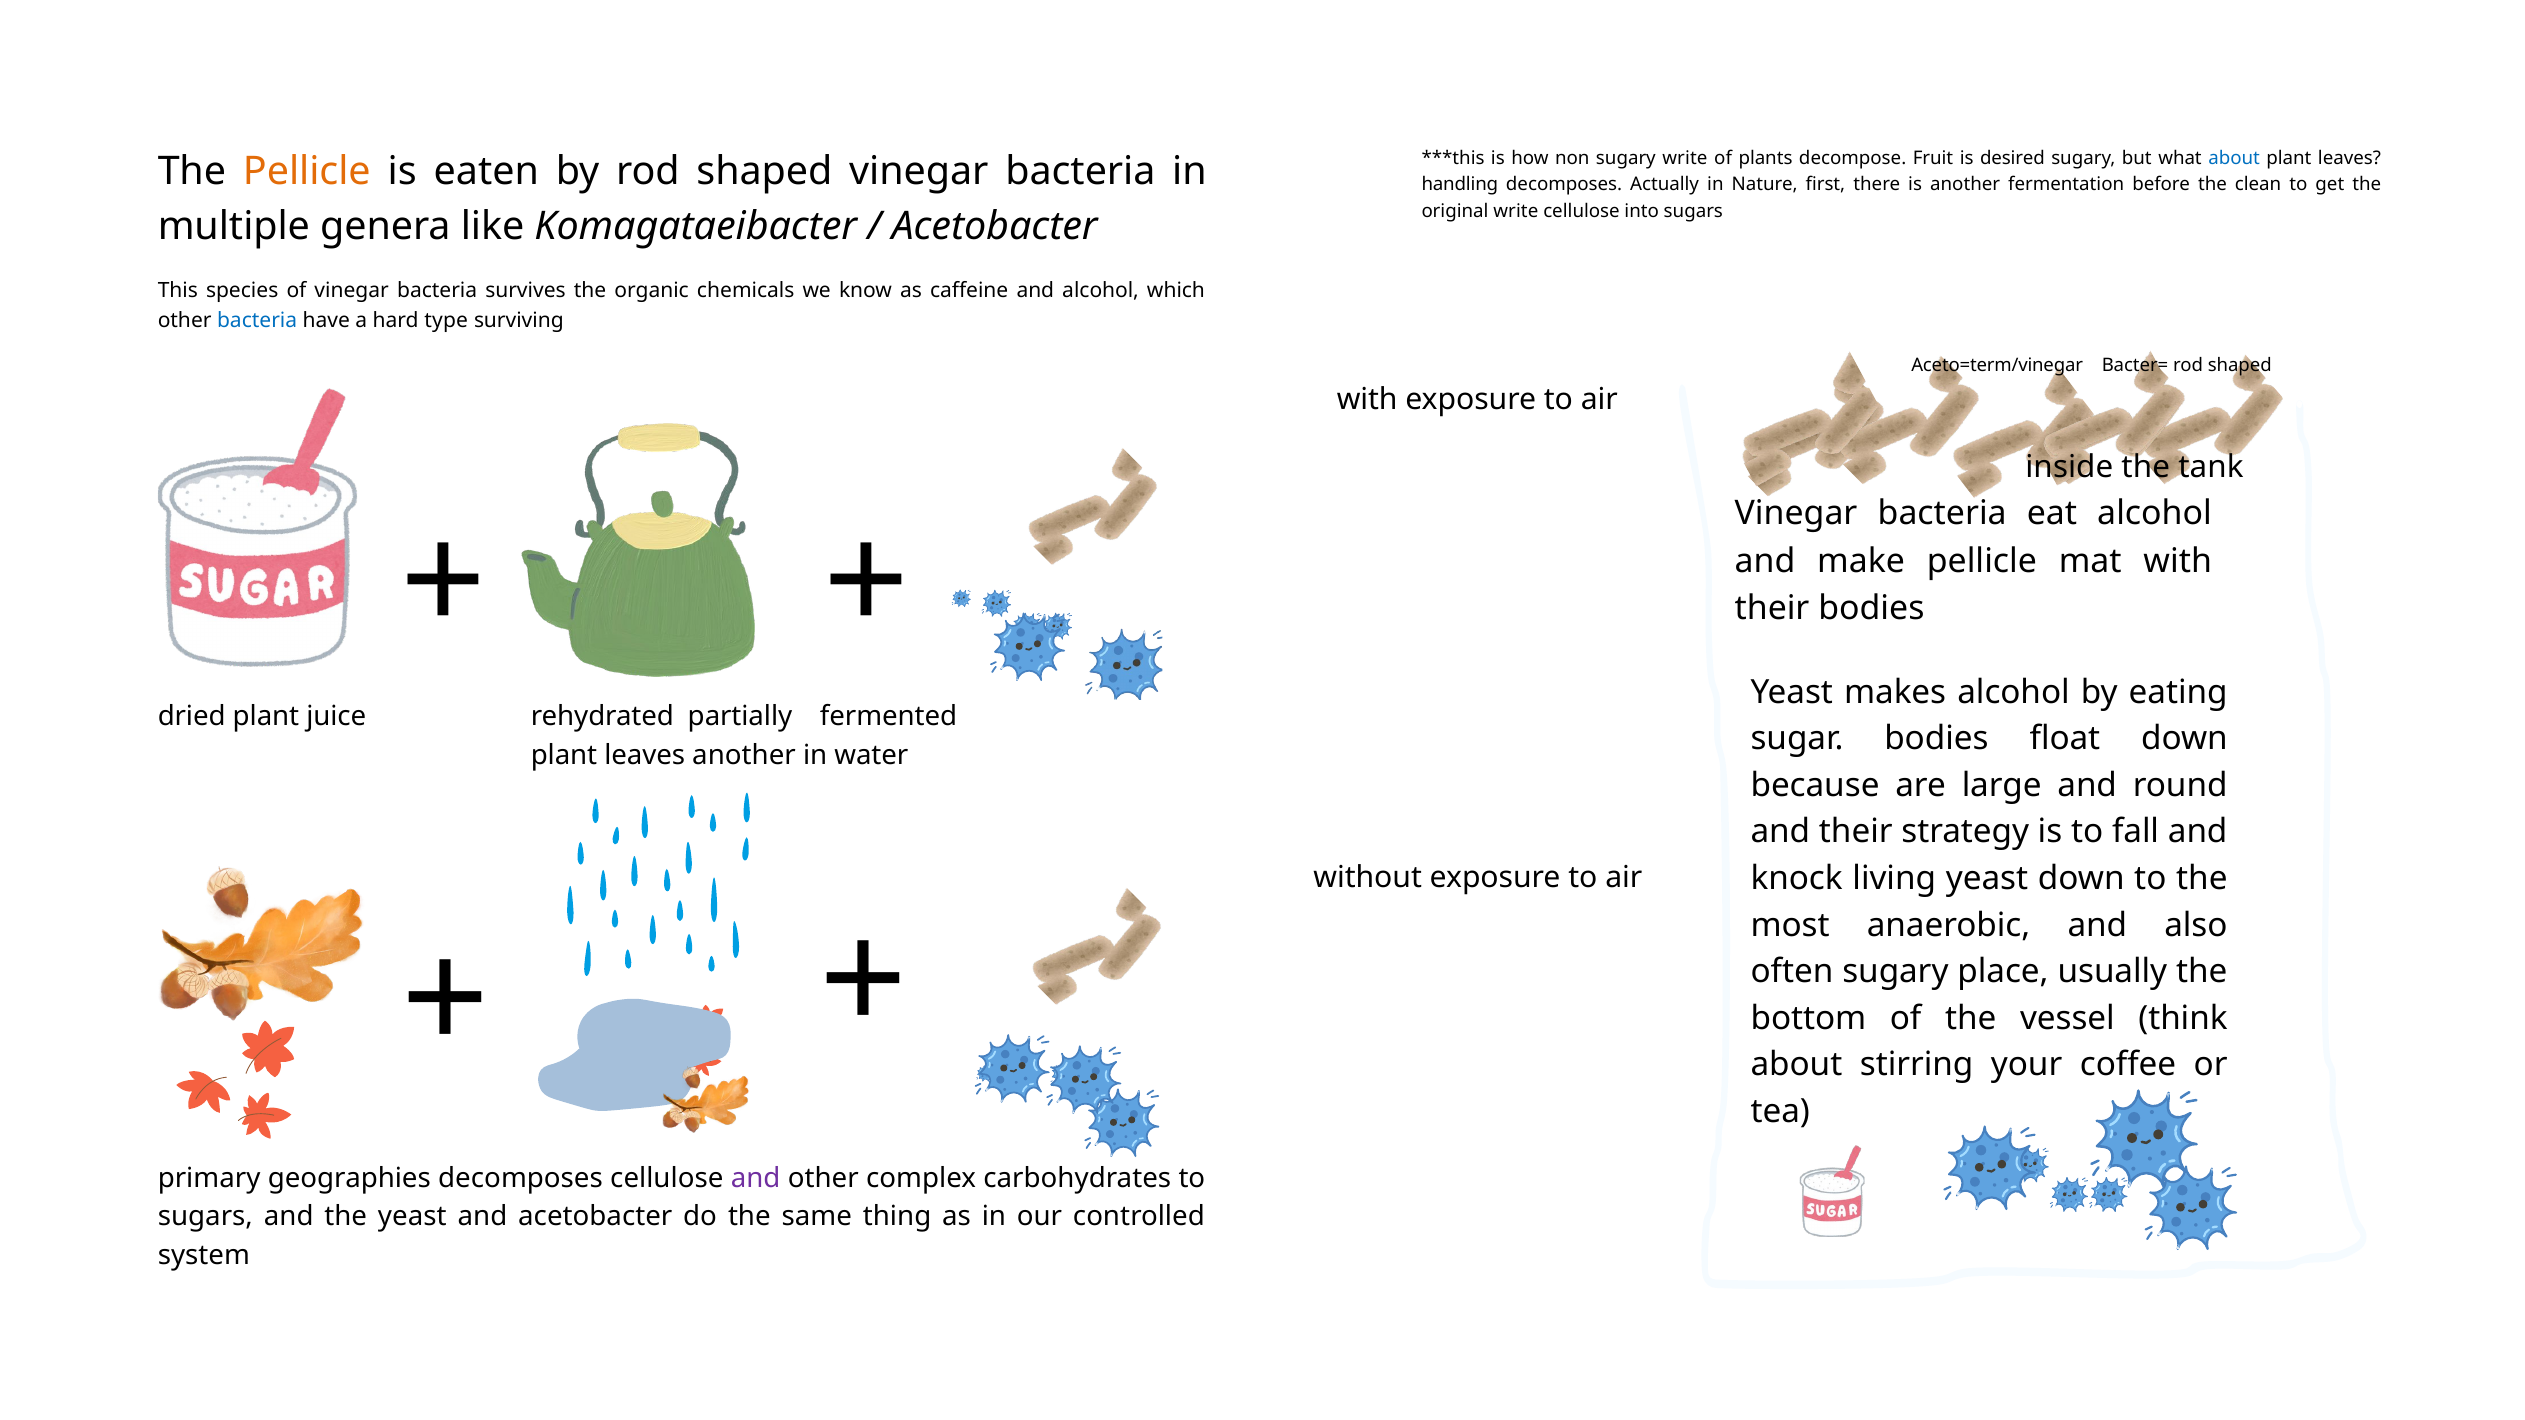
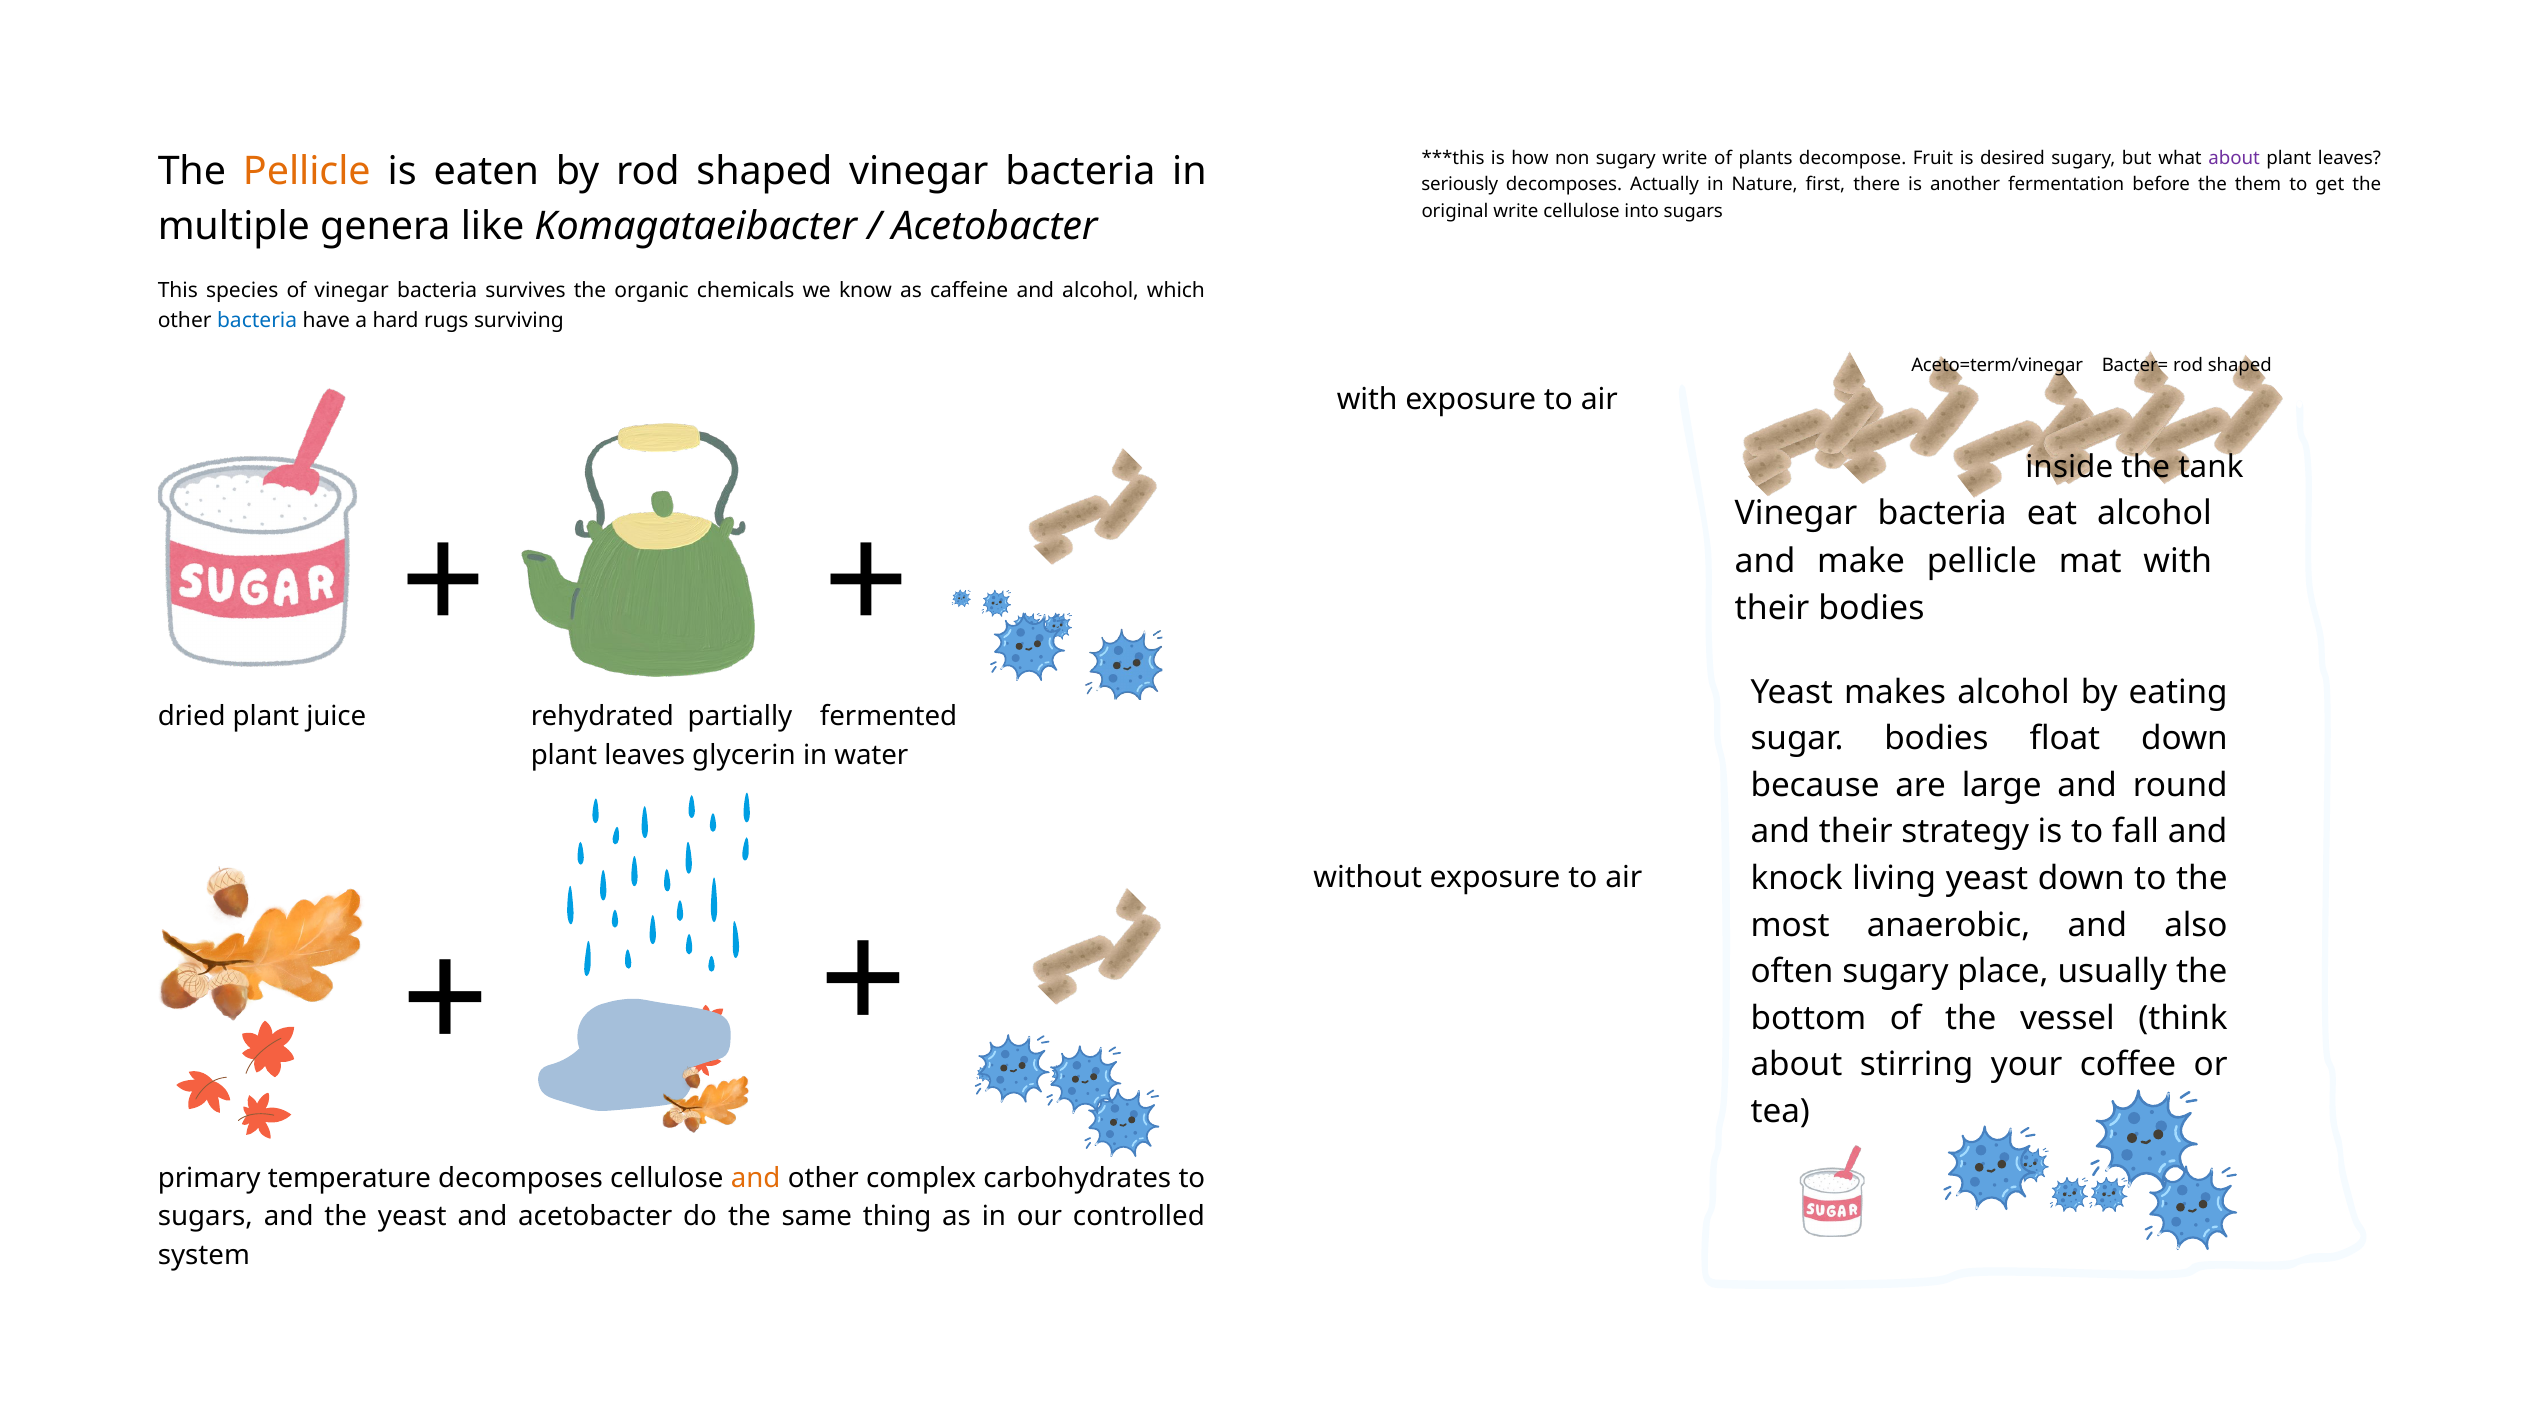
about colour: blue -> purple (2234, 159)
handling: handling -> seriously (1460, 185)
clean: clean -> them (2258, 185)
type: type -> rugs (446, 321)
leaves another: another -> glycerin (744, 756)
geographies: geographies -> temperature (349, 1178)
and colour: purple -> orange (756, 1178)
